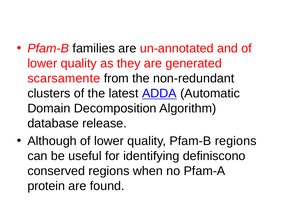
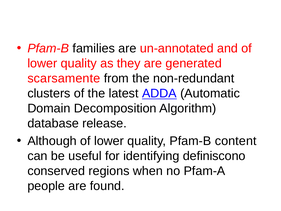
Pfam-B regions: regions -> content (236, 141)
protein: protein -> people (46, 186)
